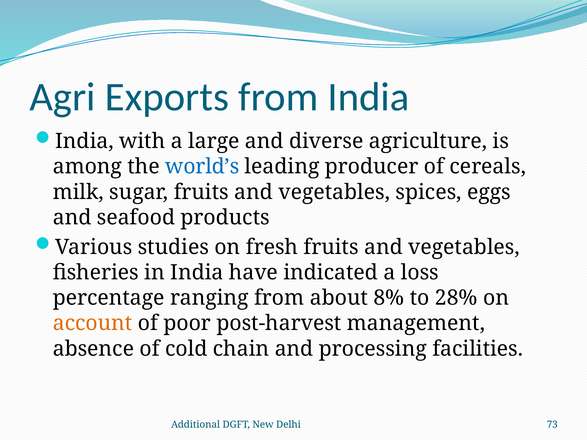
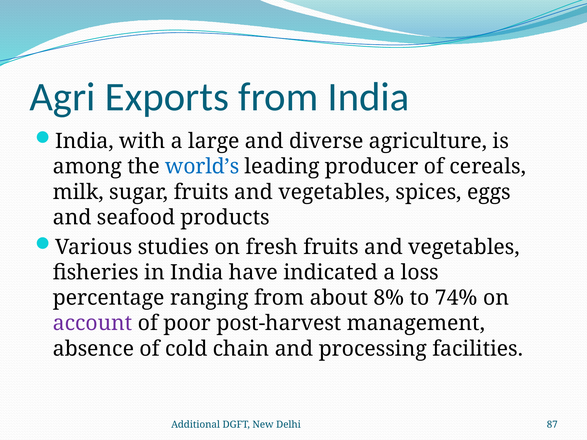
28%: 28% -> 74% (456, 298)
account colour: orange -> purple (93, 324)
73: 73 -> 87 (552, 425)
